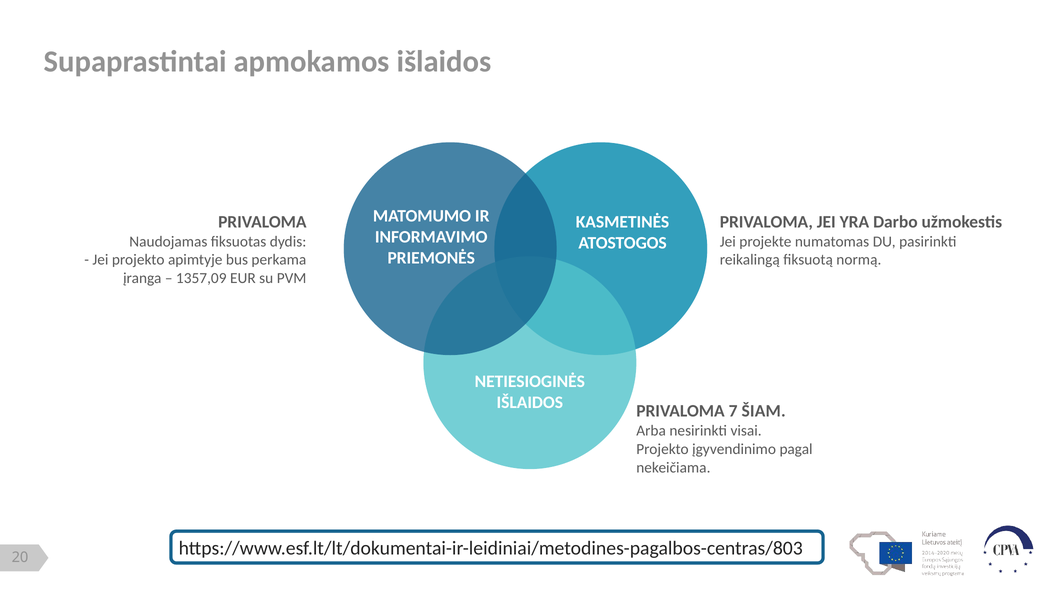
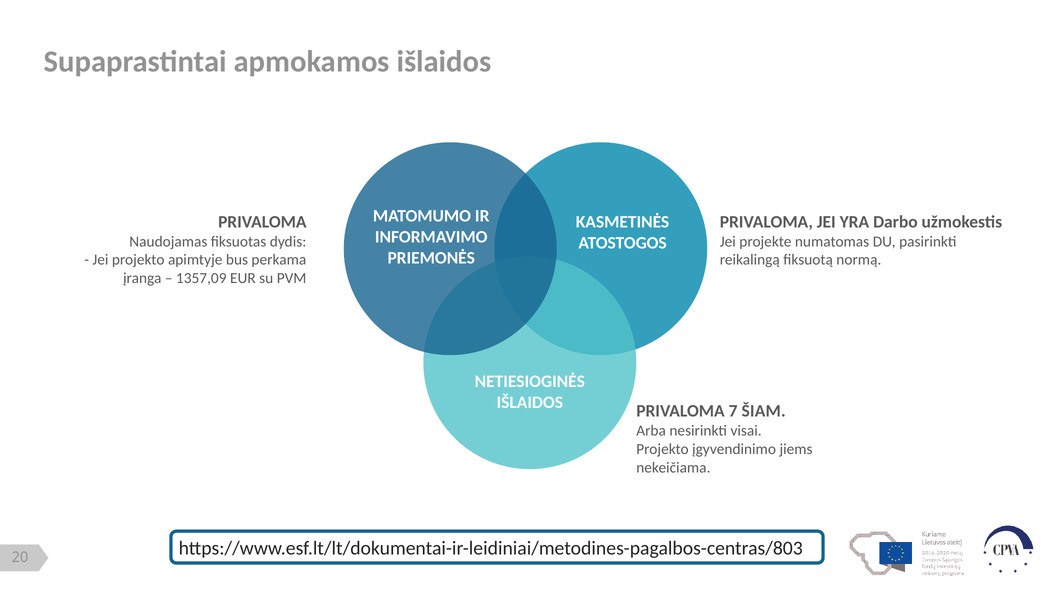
pagal: pagal -> jiems (796, 449)
